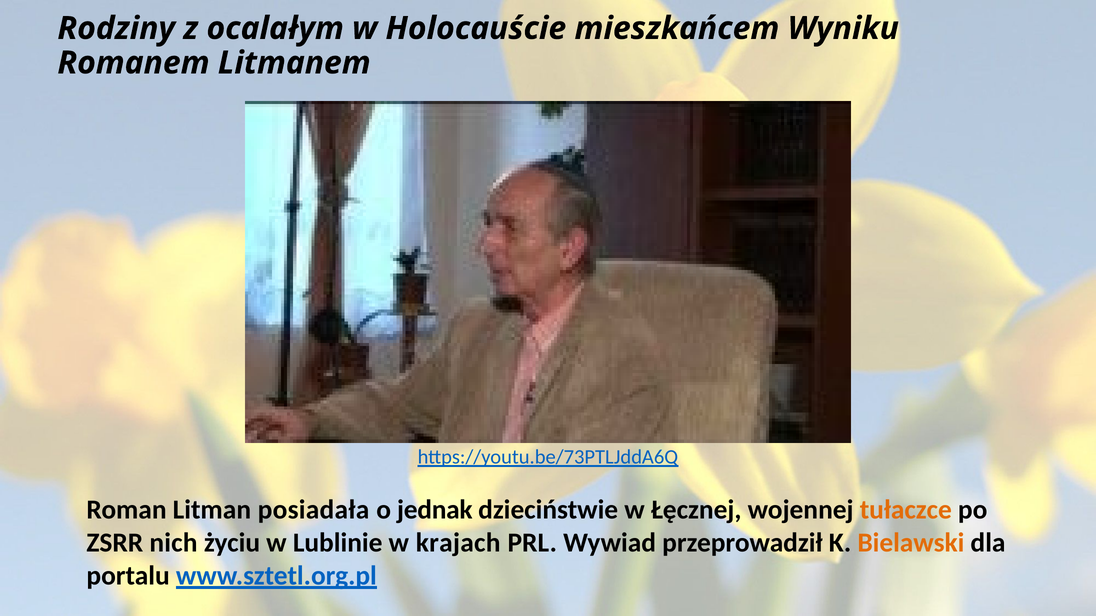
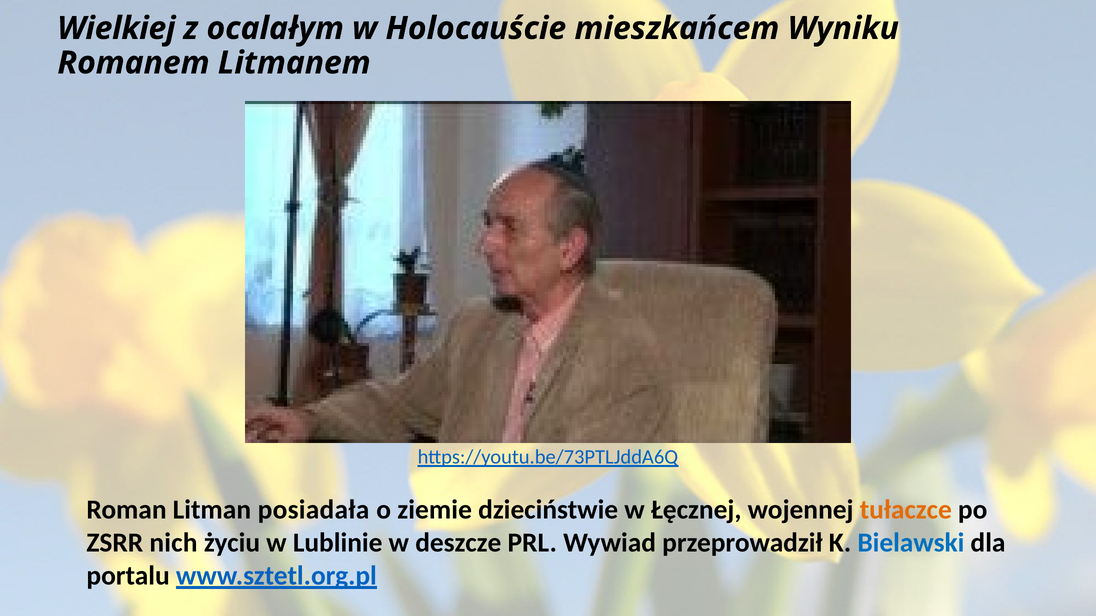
Rodziny: Rodziny -> Wielkiej (116, 28)
jednak: jednak -> ziemie (435, 510)
krajach: krajach -> deszcze (458, 543)
Bielawski colour: orange -> blue (911, 543)
